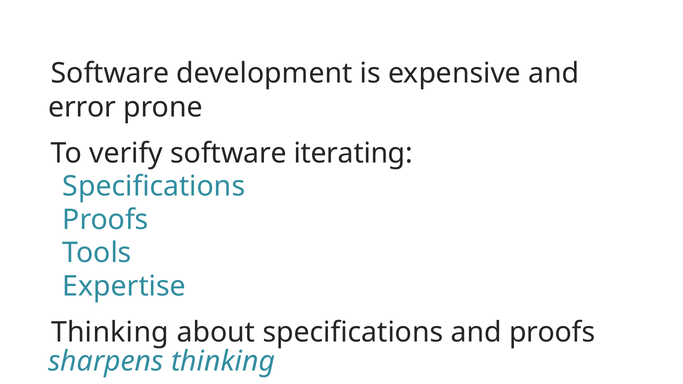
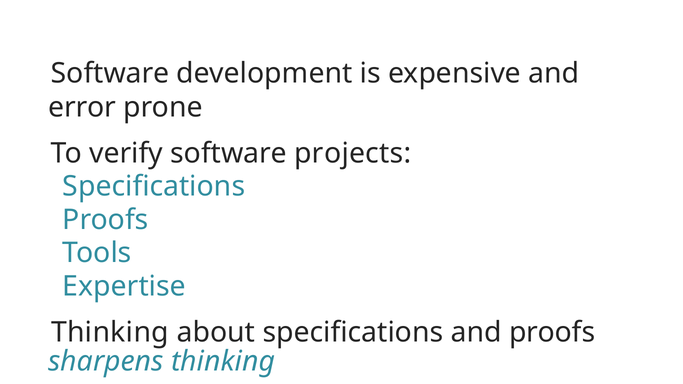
iterating: iterating -> projects (353, 153)
